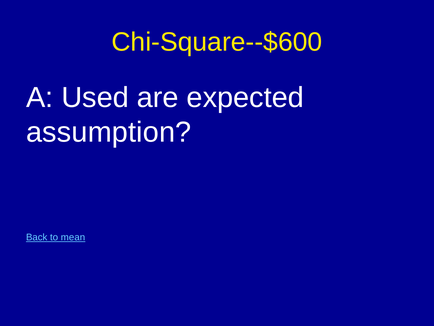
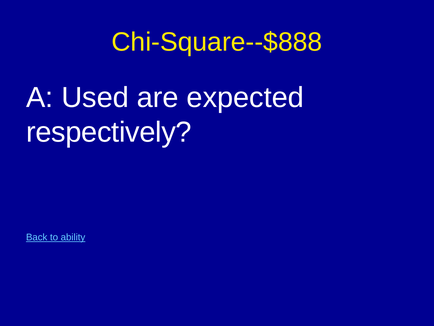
Chi-Square--$600: Chi-Square--$600 -> Chi-Square--$888 (217, 42)
assumption: assumption -> respectively (109, 132)
mean: mean -> ability (73, 237)
